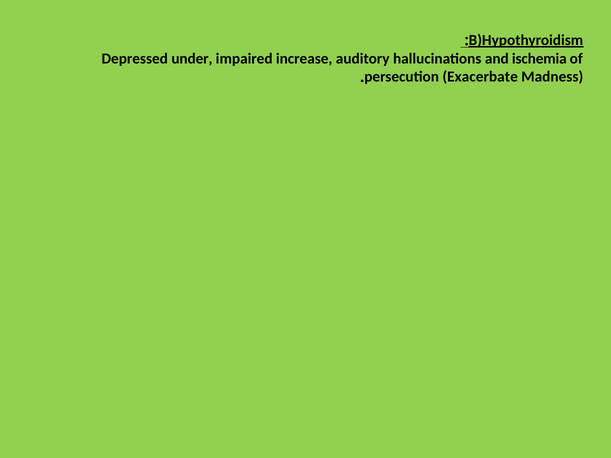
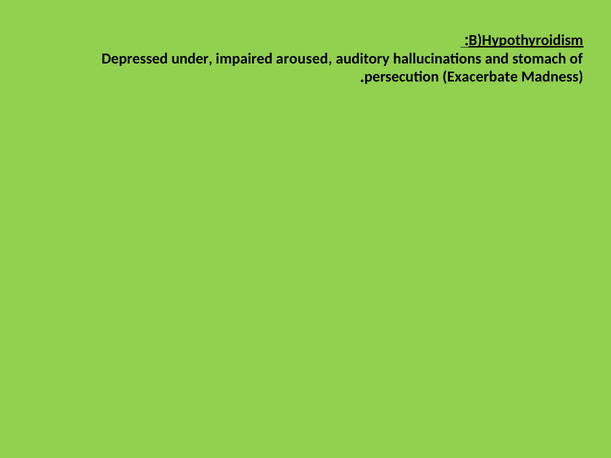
increase: increase -> aroused (304, 59)
ischemia: ischemia -> stomach (539, 59)
